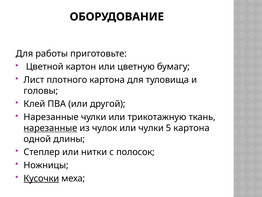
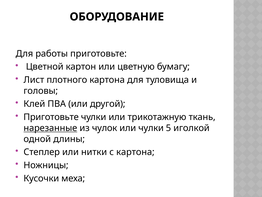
Нарезанные: Нарезанные -> Приготовьте (51, 117)
5 картона: картона -> иголкой (191, 128)
с полосок: полосок -> картона (135, 152)
Кусочки underline: present -> none (41, 178)
